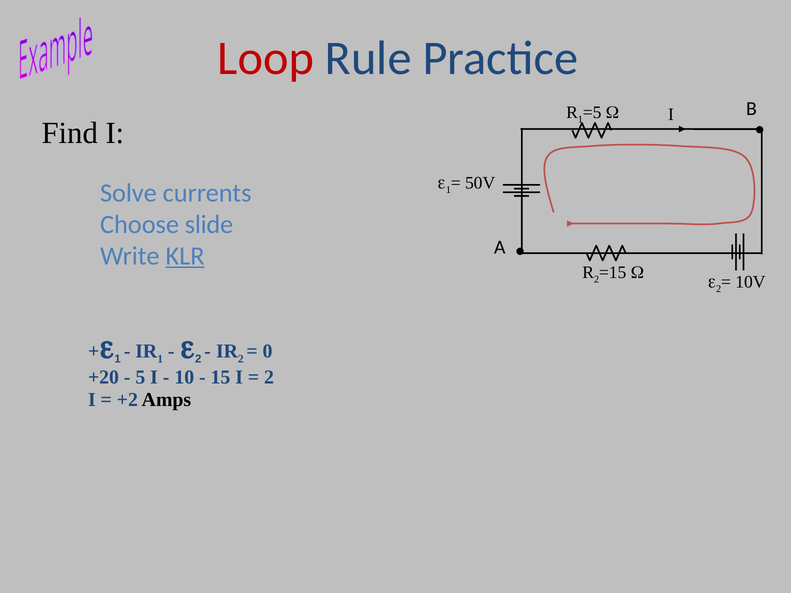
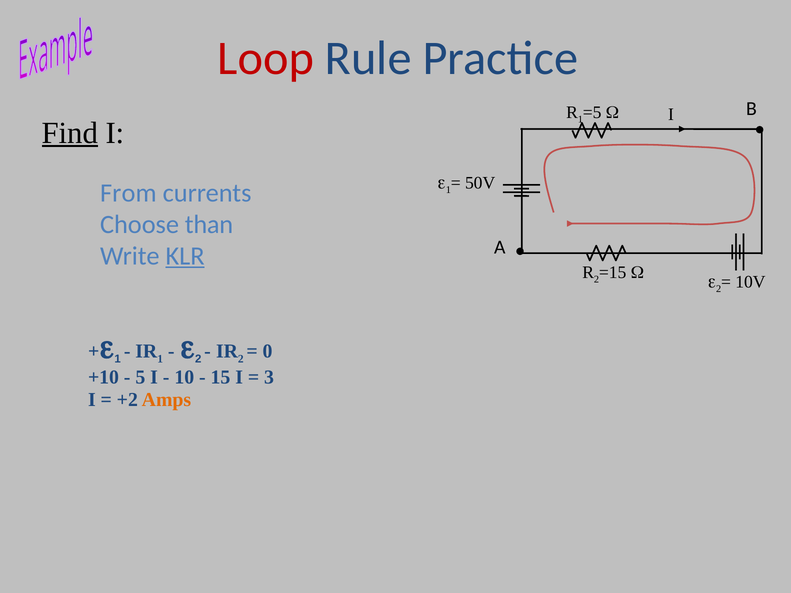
Find underline: none -> present (70, 133)
Solve: Solve -> From (128, 193)
slide: slide -> than (209, 225)
+20: +20 -> +10 (104, 377)
2: 2 -> 3 (269, 377)
Amps colour: black -> orange (166, 400)
